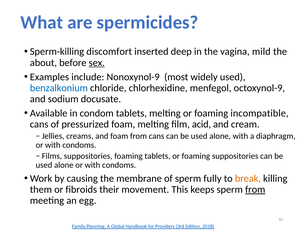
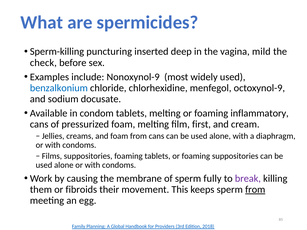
discomfort: discomfort -> puncturing (109, 52)
about: about -> check (43, 63)
sex underline: present -> none (97, 63)
incompatible: incompatible -> inflammatory (260, 113)
acid: acid -> first (201, 124)
break colour: orange -> purple (248, 179)
